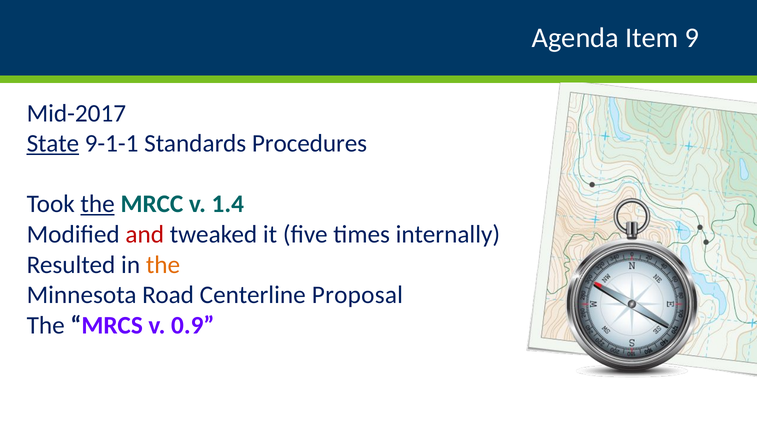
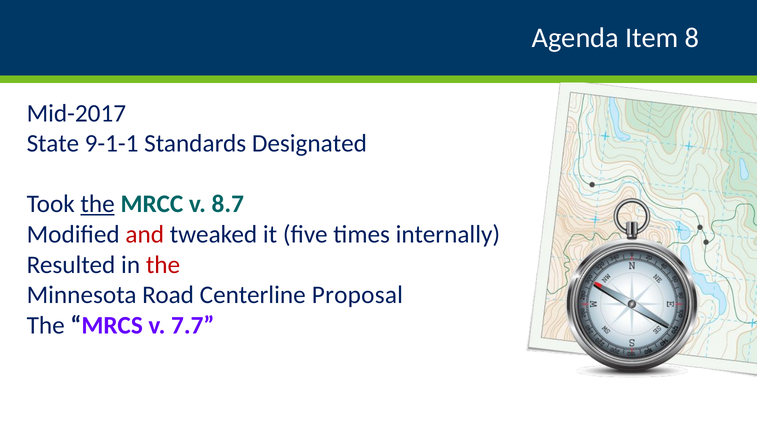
9: 9 -> 8 (692, 38)
State underline: present -> none (53, 143)
Procedures: Procedures -> Designated (309, 143)
1.4: 1.4 -> 8.7 (228, 204)
the colour: orange -> red (163, 265)
0.9: 0.9 -> 7.7 (193, 325)
